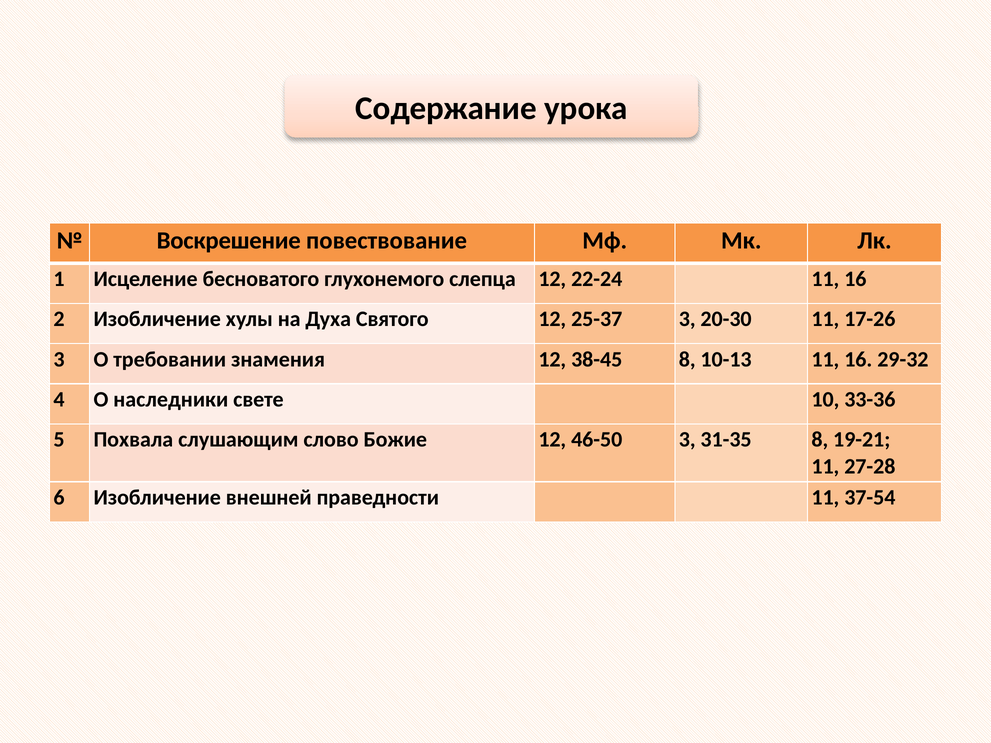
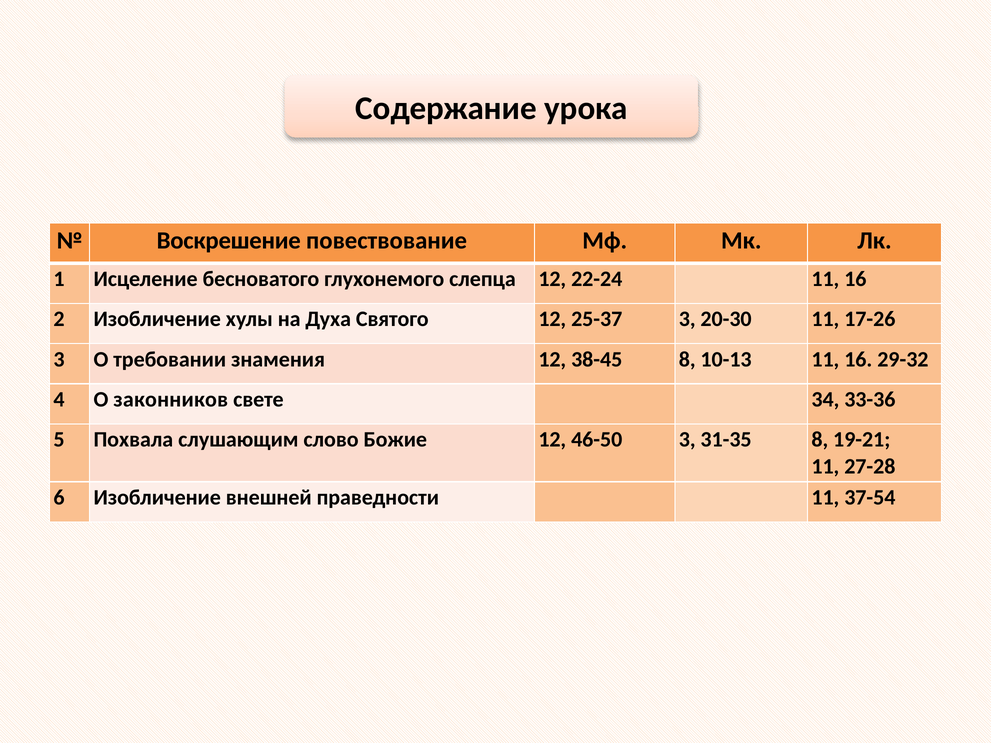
наследники: наследники -> законников (171, 400)
10: 10 -> 34 (825, 400)
